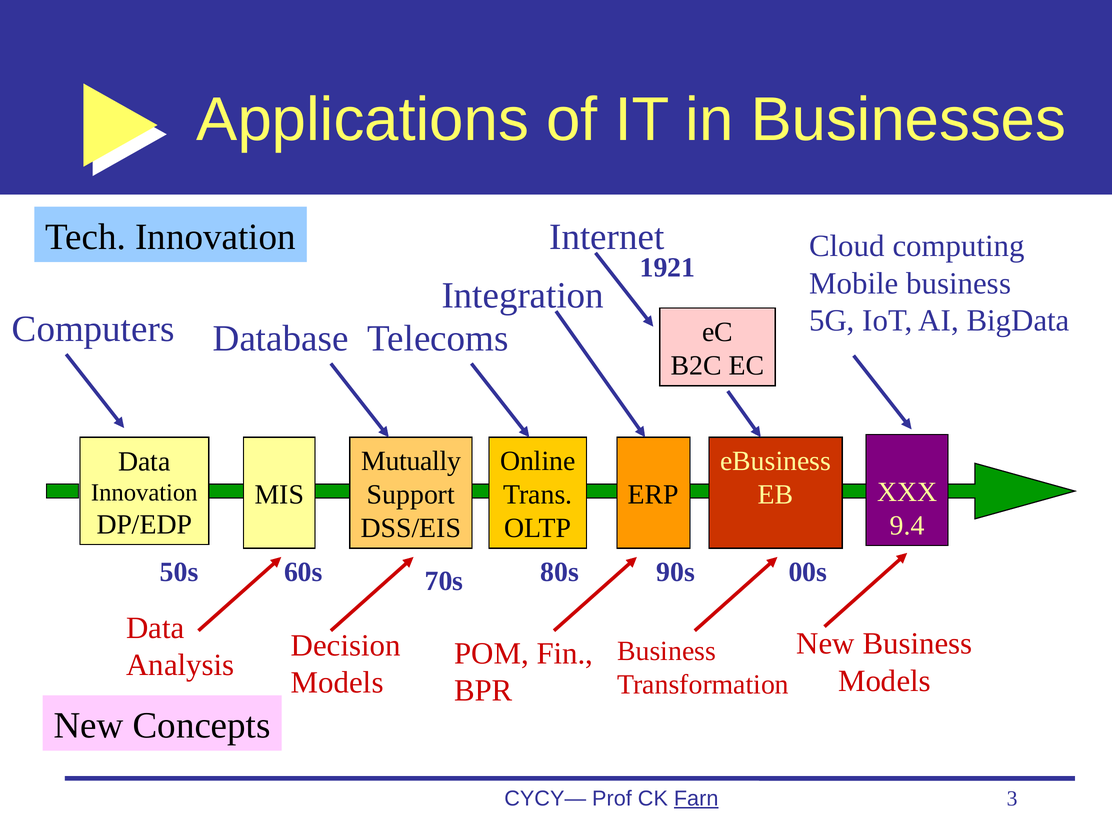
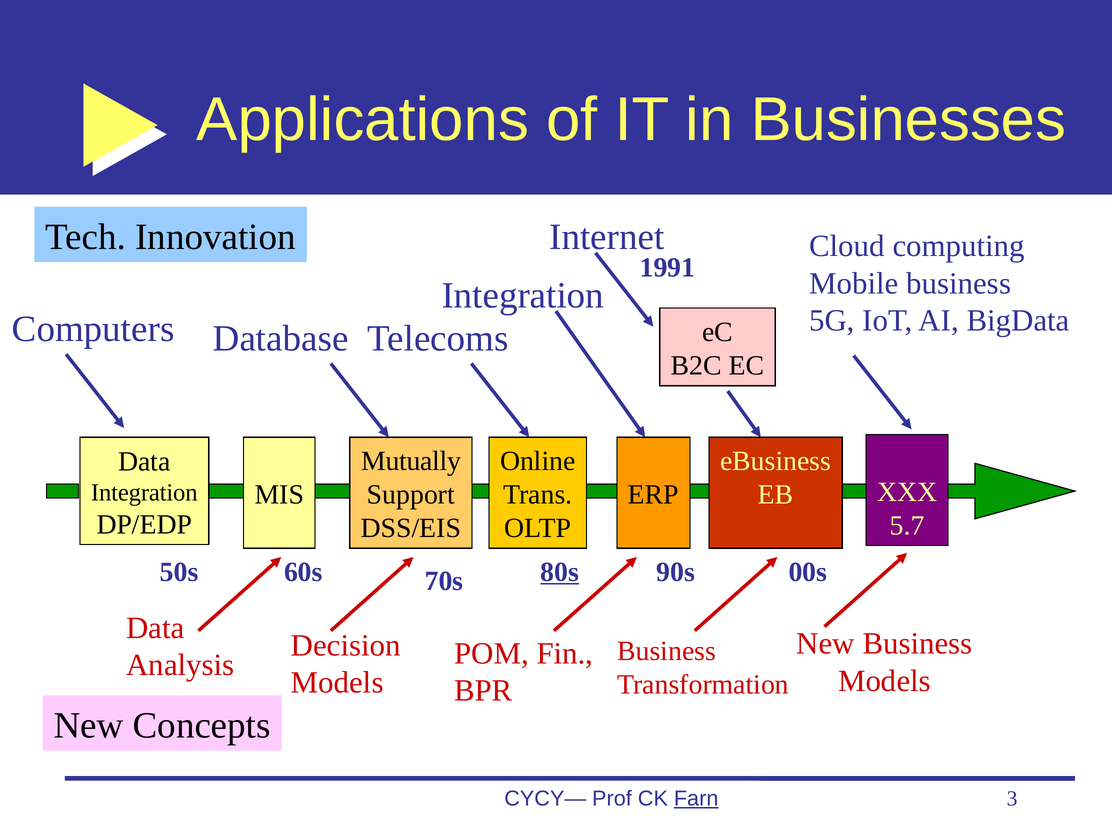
1921: 1921 -> 1991 (667, 268)
Innovation: Innovation -> Integration (144, 493)
9.4: 9.4 -> 5.7 (907, 525)
80s underline: none -> present (560, 572)
